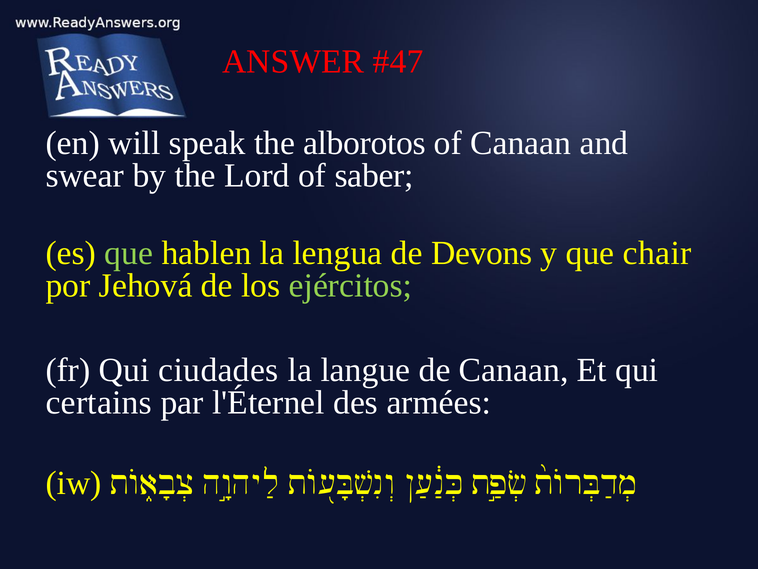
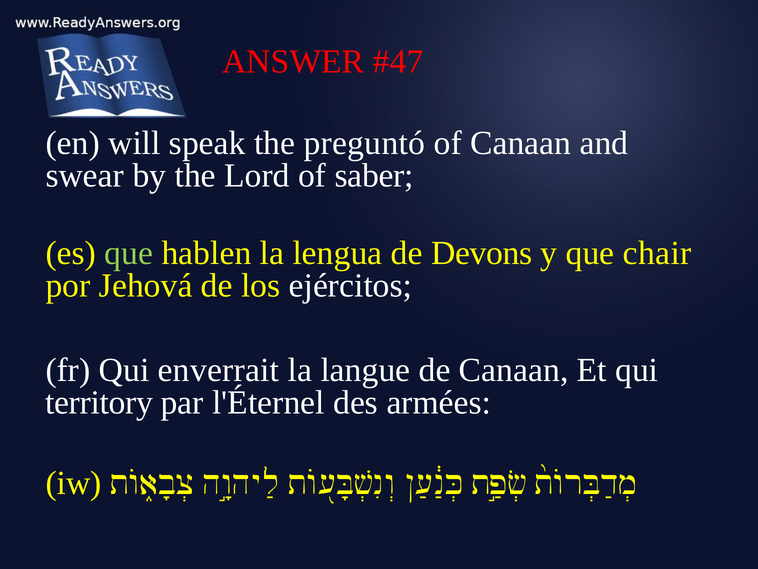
alborotos: alborotos -> preguntó (364, 143)
ejércitos colour: light green -> white (350, 285)
ciudades: ciudades -> enverrait (219, 370)
certains: certains -> territory (99, 402)
